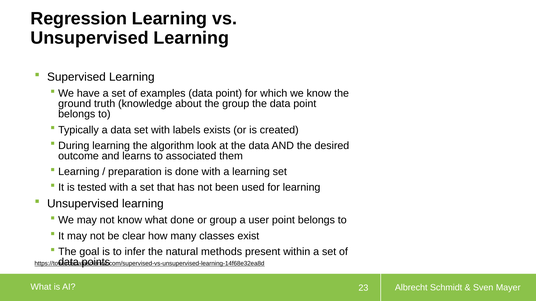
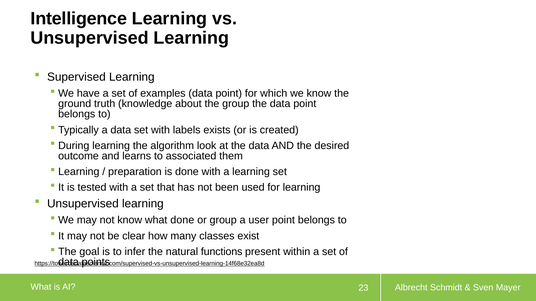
Regression: Regression -> Intelligence (79, 19)
methods: methods -> functions (222, 252)
